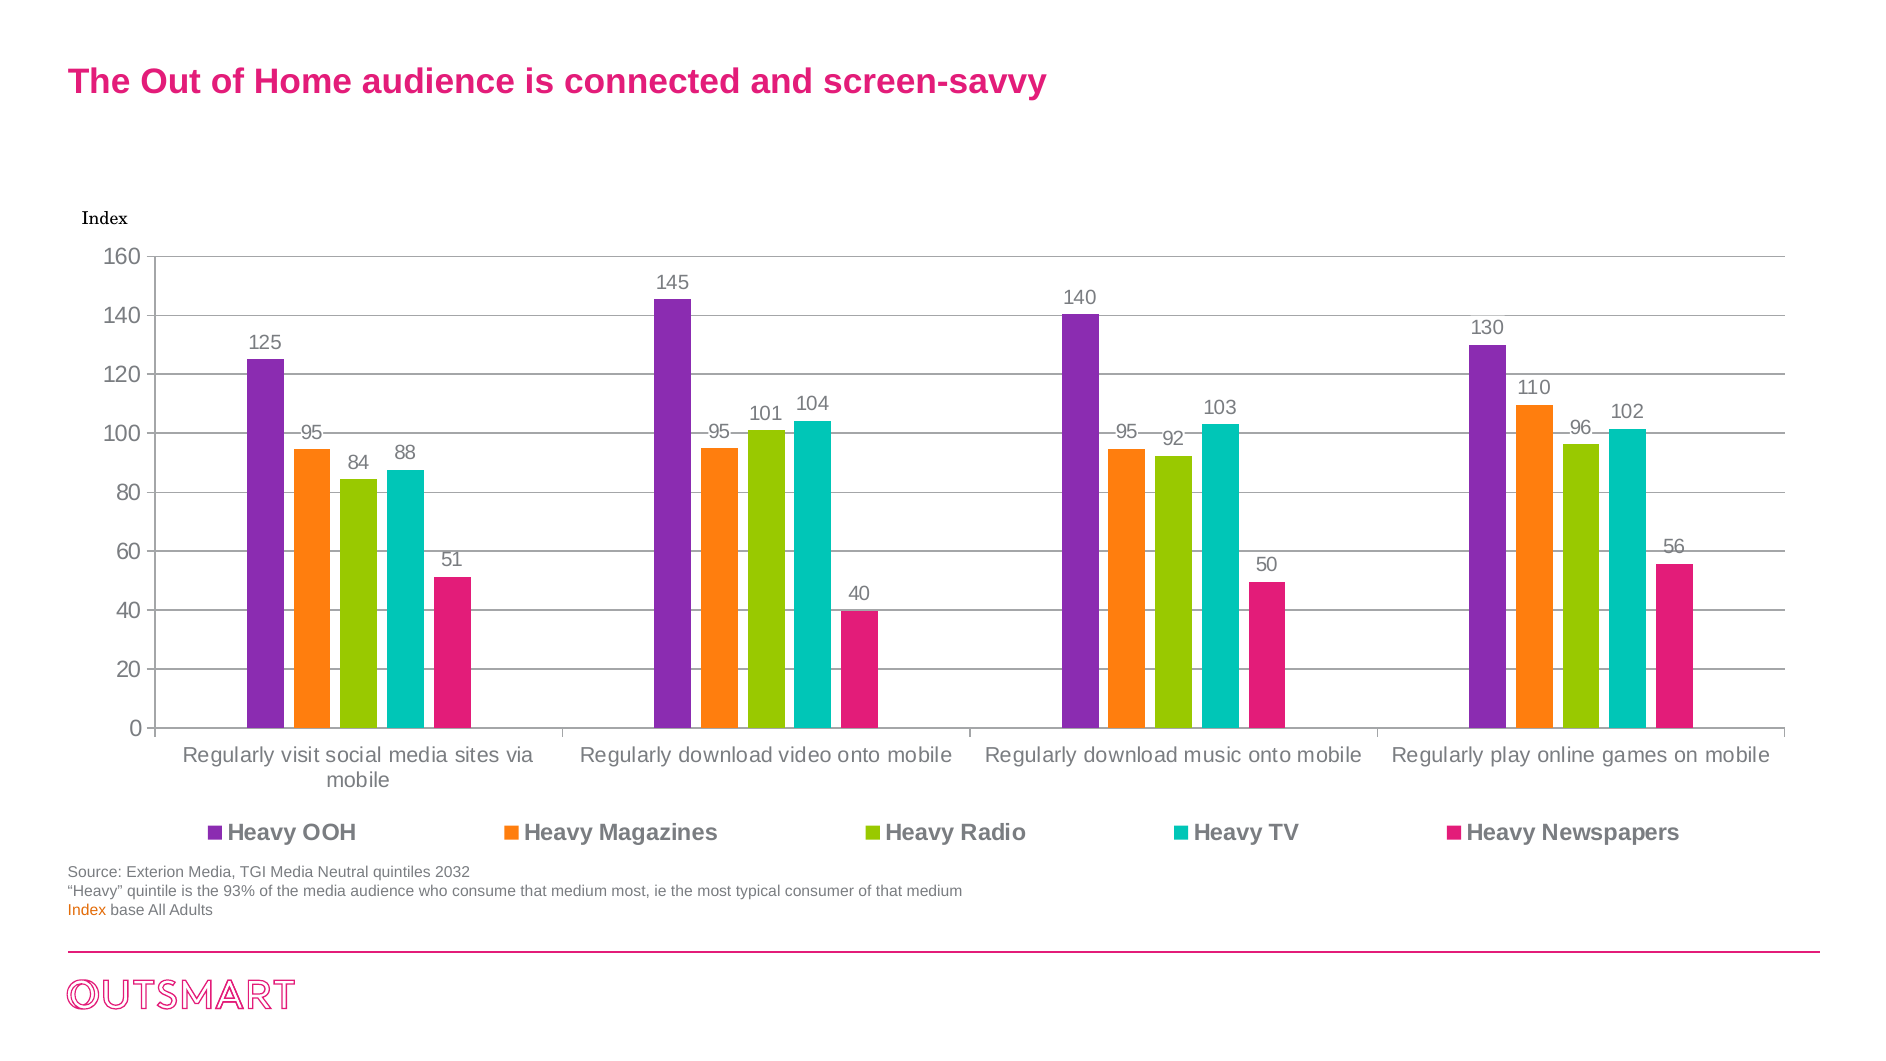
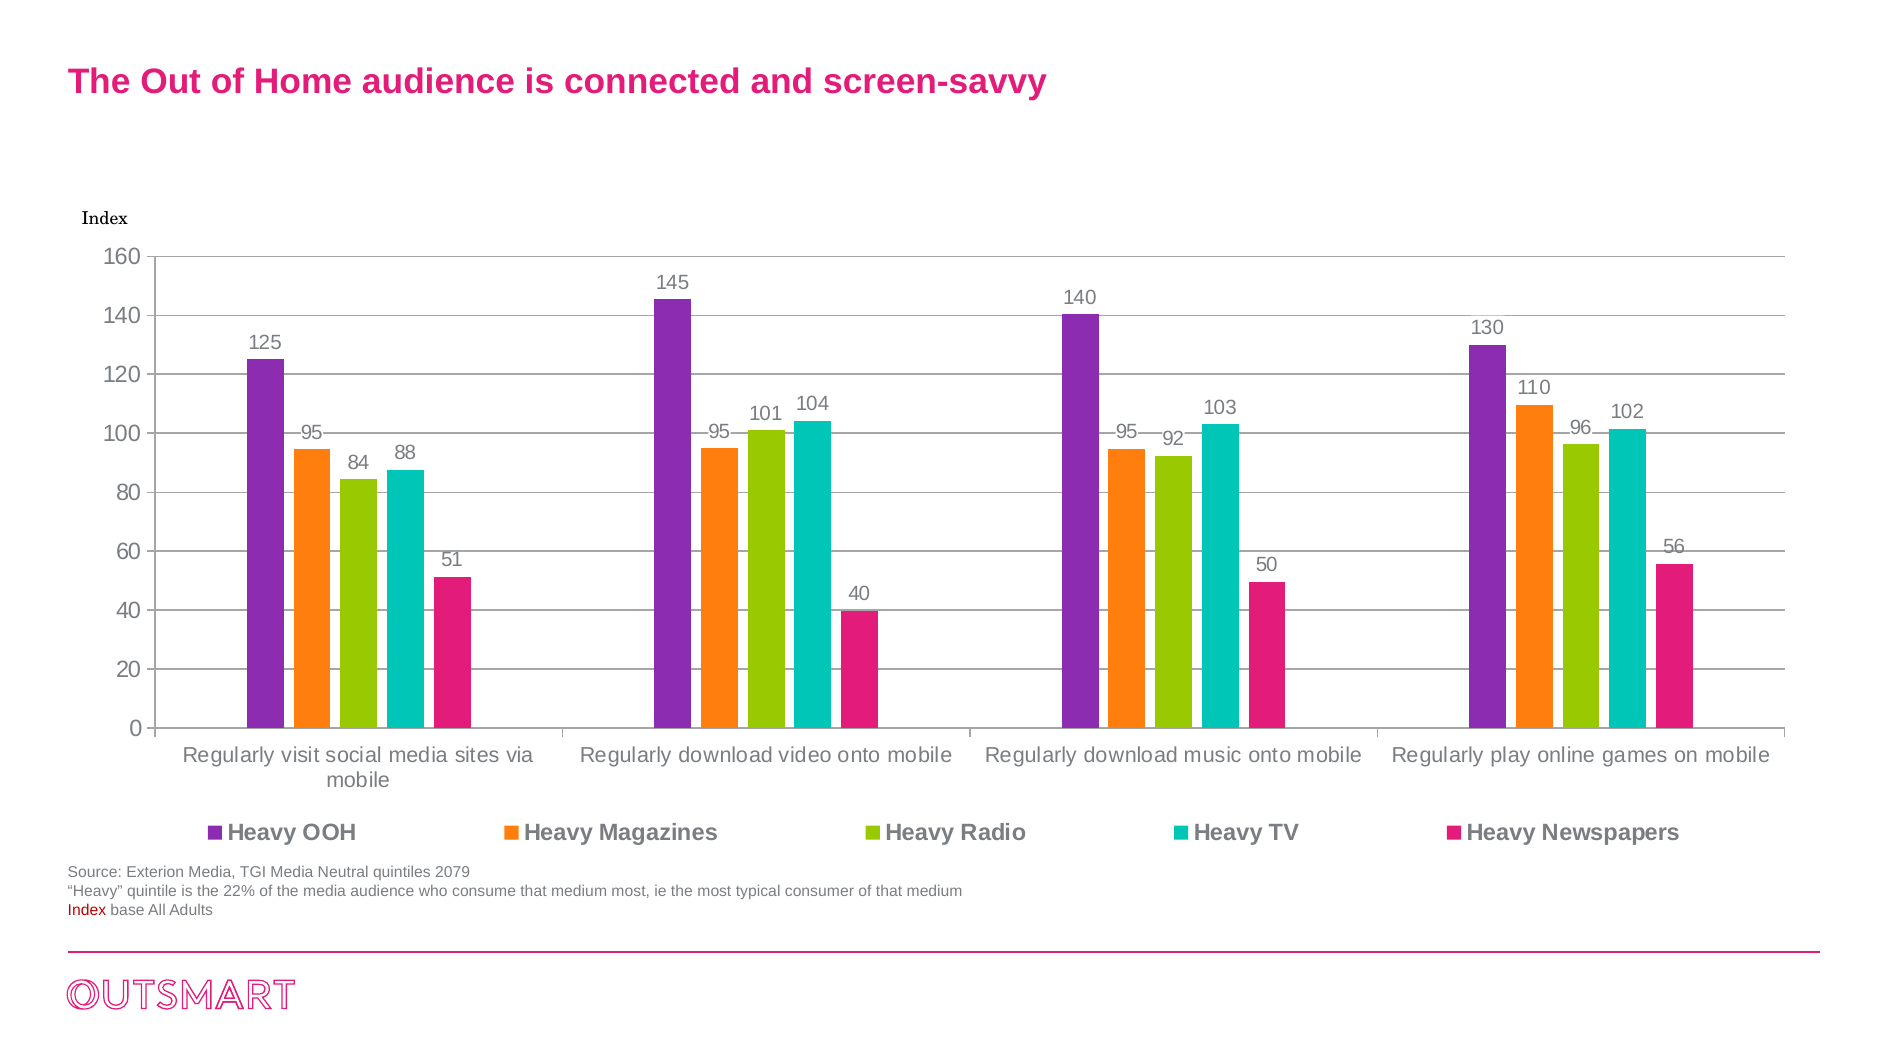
2032: 2032 -> 2079 (453, 872)
93%: 93% -> 22% (239, 891)
Index colour: orange -> red (87, 910)
